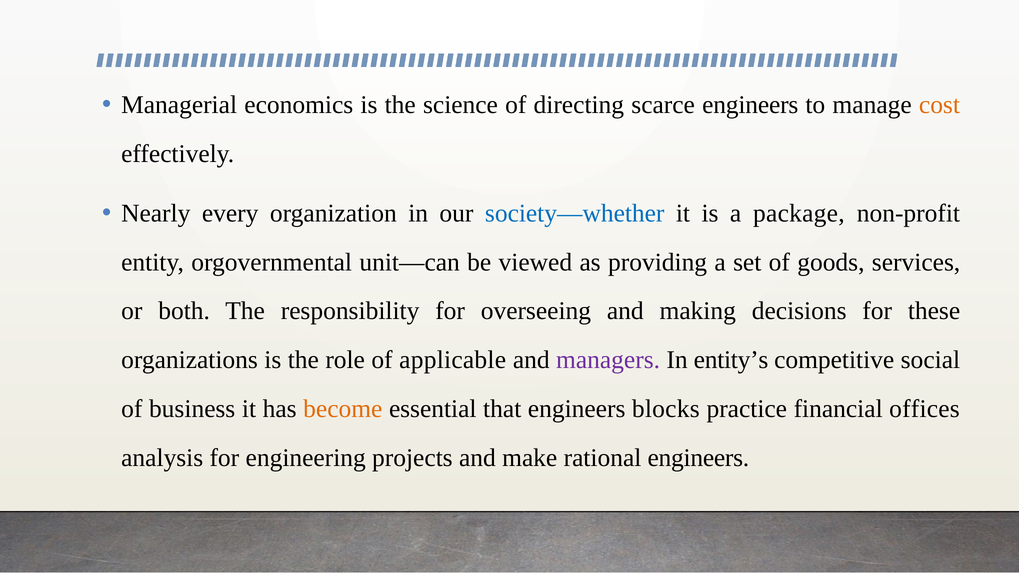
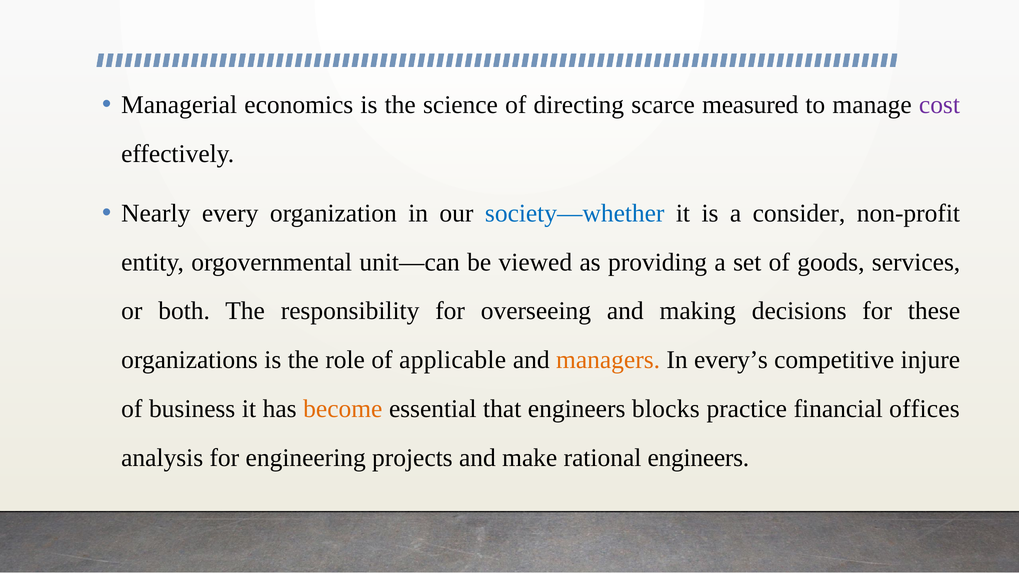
scarce engineers: engineers -> measured (750, 105)
cost colour: orange -> purple (939, 105)
package: package -> consider (799, 213)
managers colour: purple -> orange (608, 360)
entity’s: entity’s -> every’s (731, 360)
social: social -> injure (930, 360)
